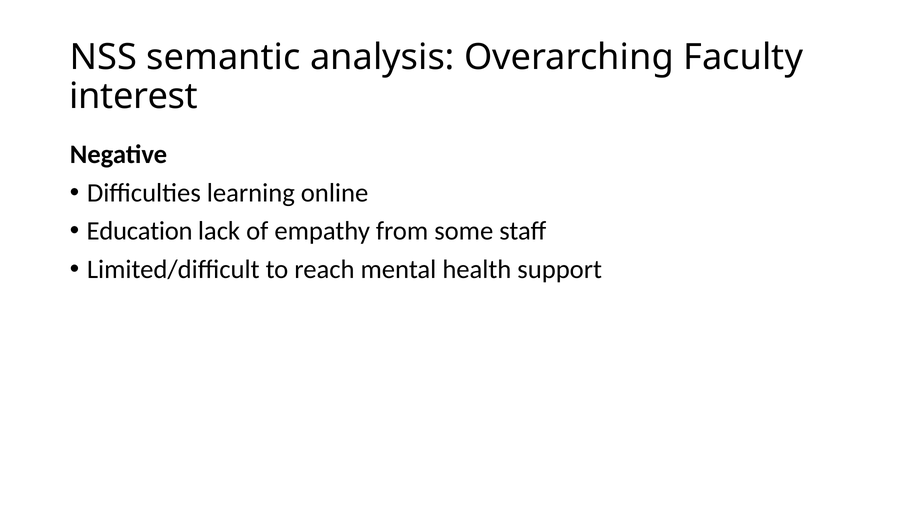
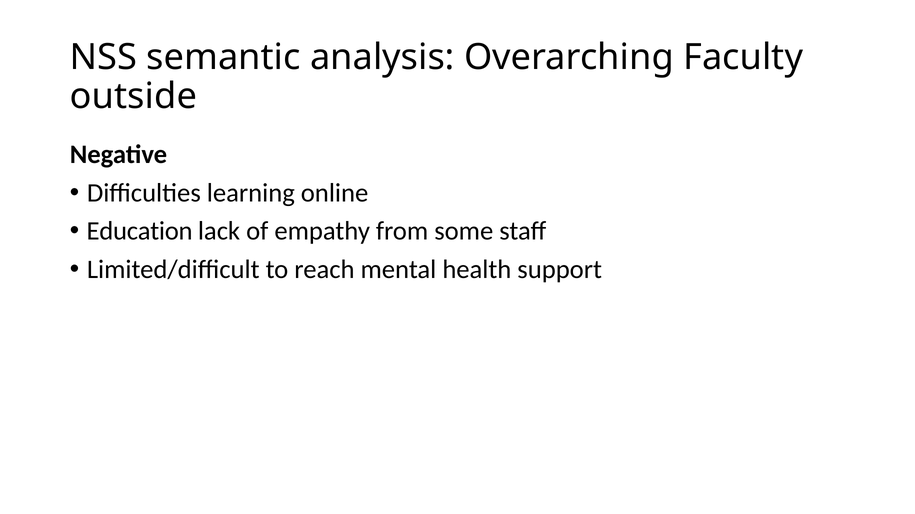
interest: interest -> outside (133, 96)
